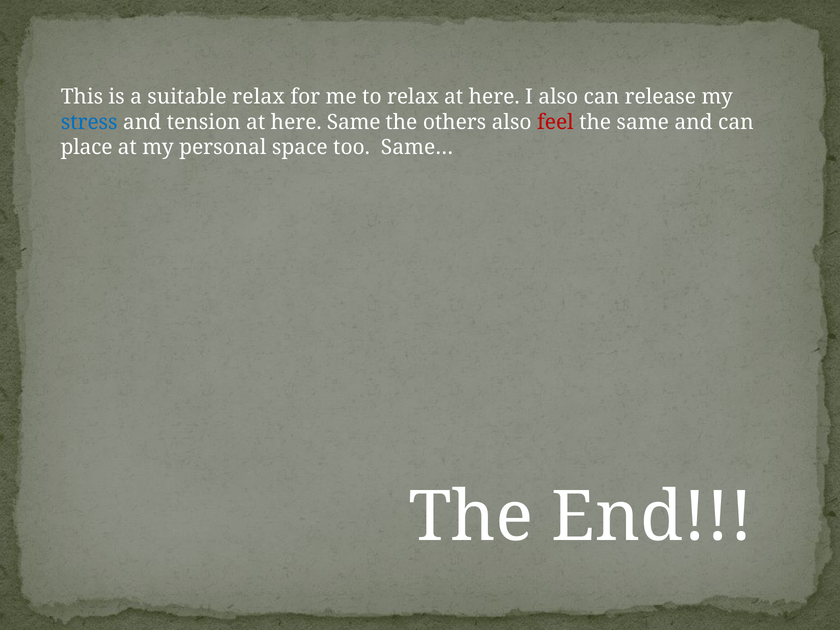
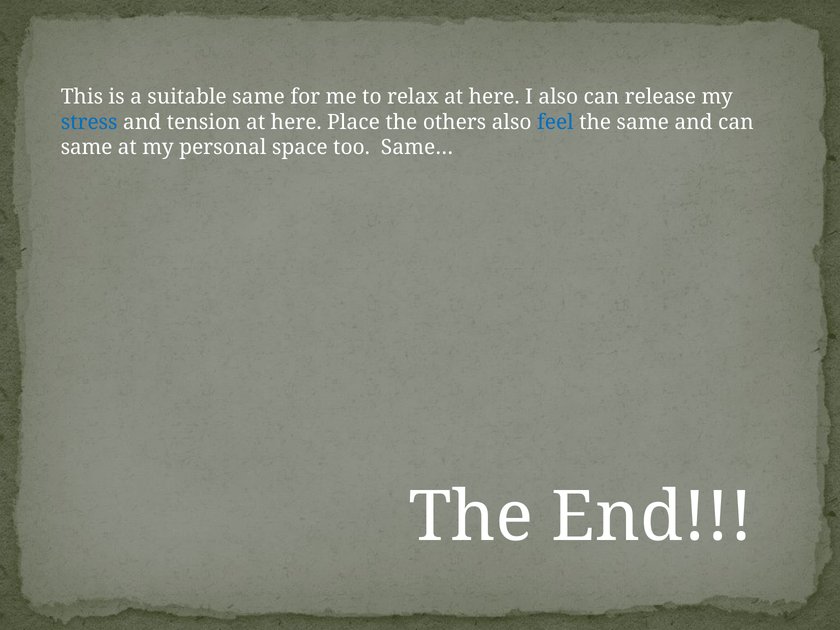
suitable relax: relax -> same (258, 97)
here Same: Same -> Place (354, 122)
feel colour: red -> blue (555, 122)
place: place -> same (87, 147)
